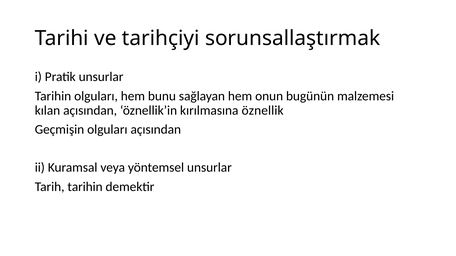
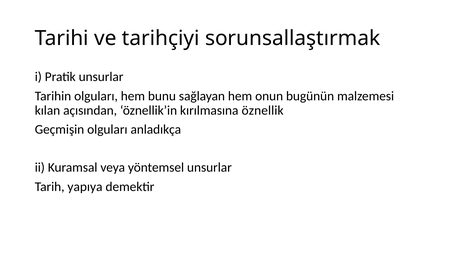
olguları açısından: açısından -> anladıkça (156, 130)
Tarih tarihin: tarihin -> yapıya (85, 187)
